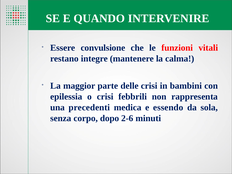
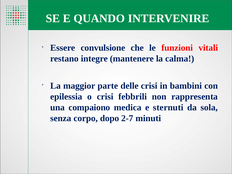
precedenti: precedenti -> compaiono (89, 107)
essendo: essendo -> sternuti (168, 107)
2-6: 2-6 -> 2-7 (127, 118)
